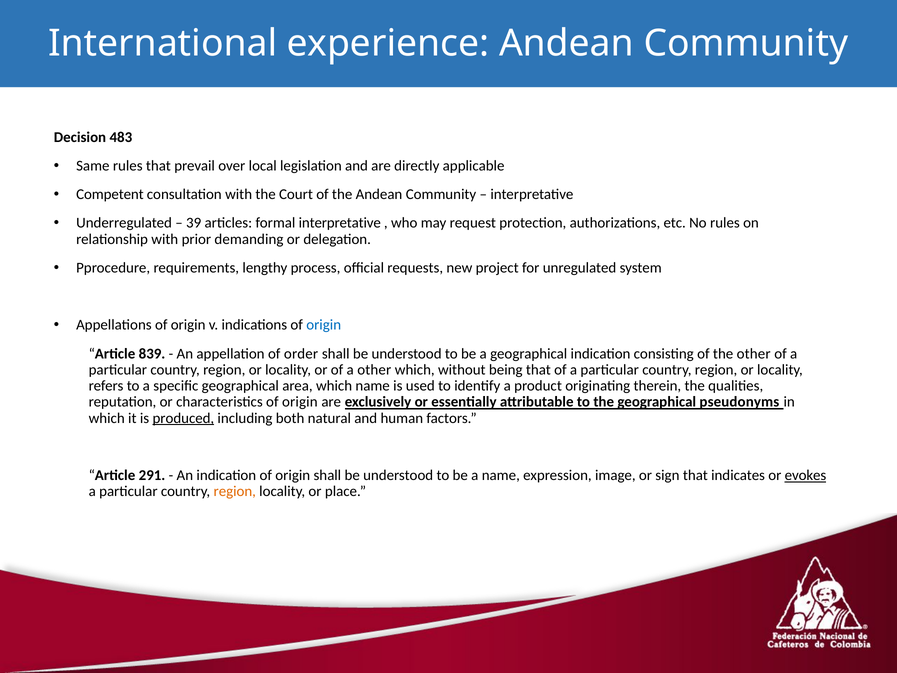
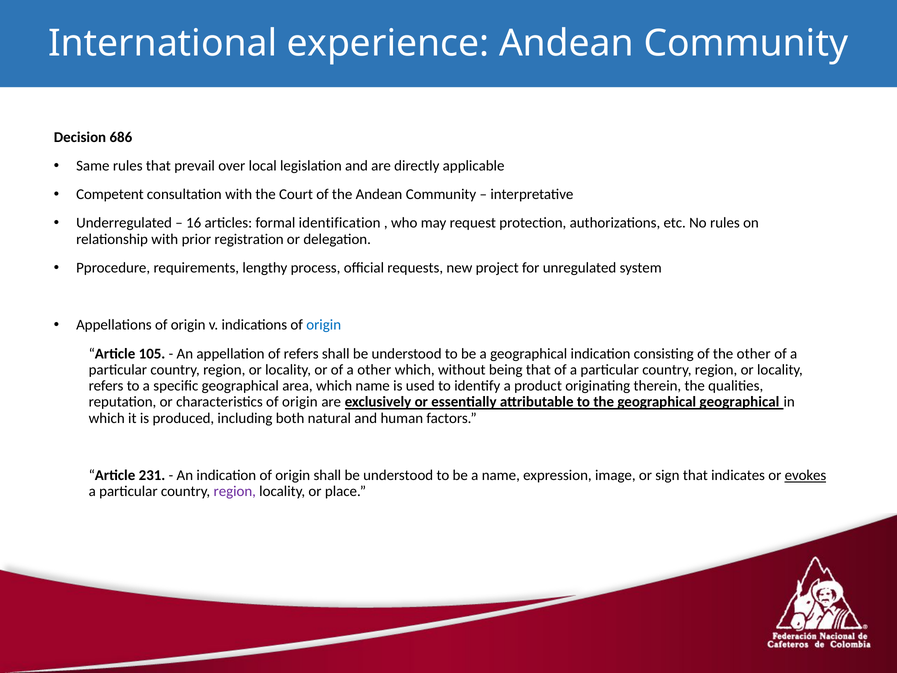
483: 483 -> 686 (121, 137)
39: 39 -> 16 (194, 223)
formal interpretative: interpretative -> identification (340, 223)
demanding: demanding -> registration (249, 239)
839: 839 -> 105 (152, 353)
of order: order -> refers (301, 353)
geographical pseudonyms: pseudonyms -> geographical (739, 402)
produced underline: present -> none (183, 418)
291: 291 -> 231 (152, 475)
region colour: orange -> purple (235, 491)
